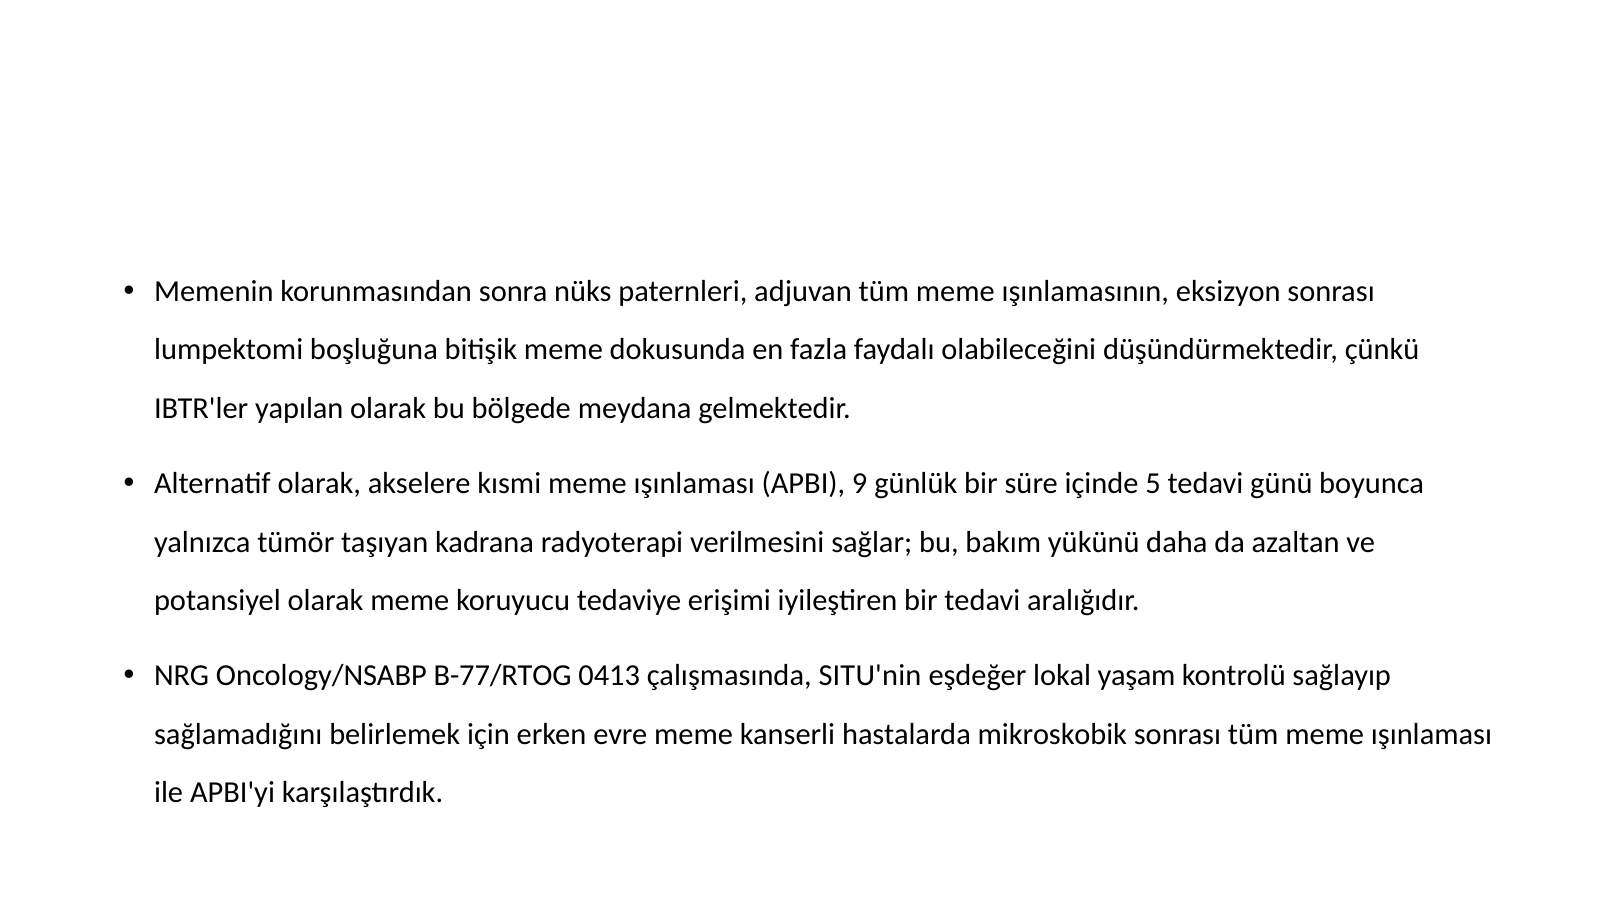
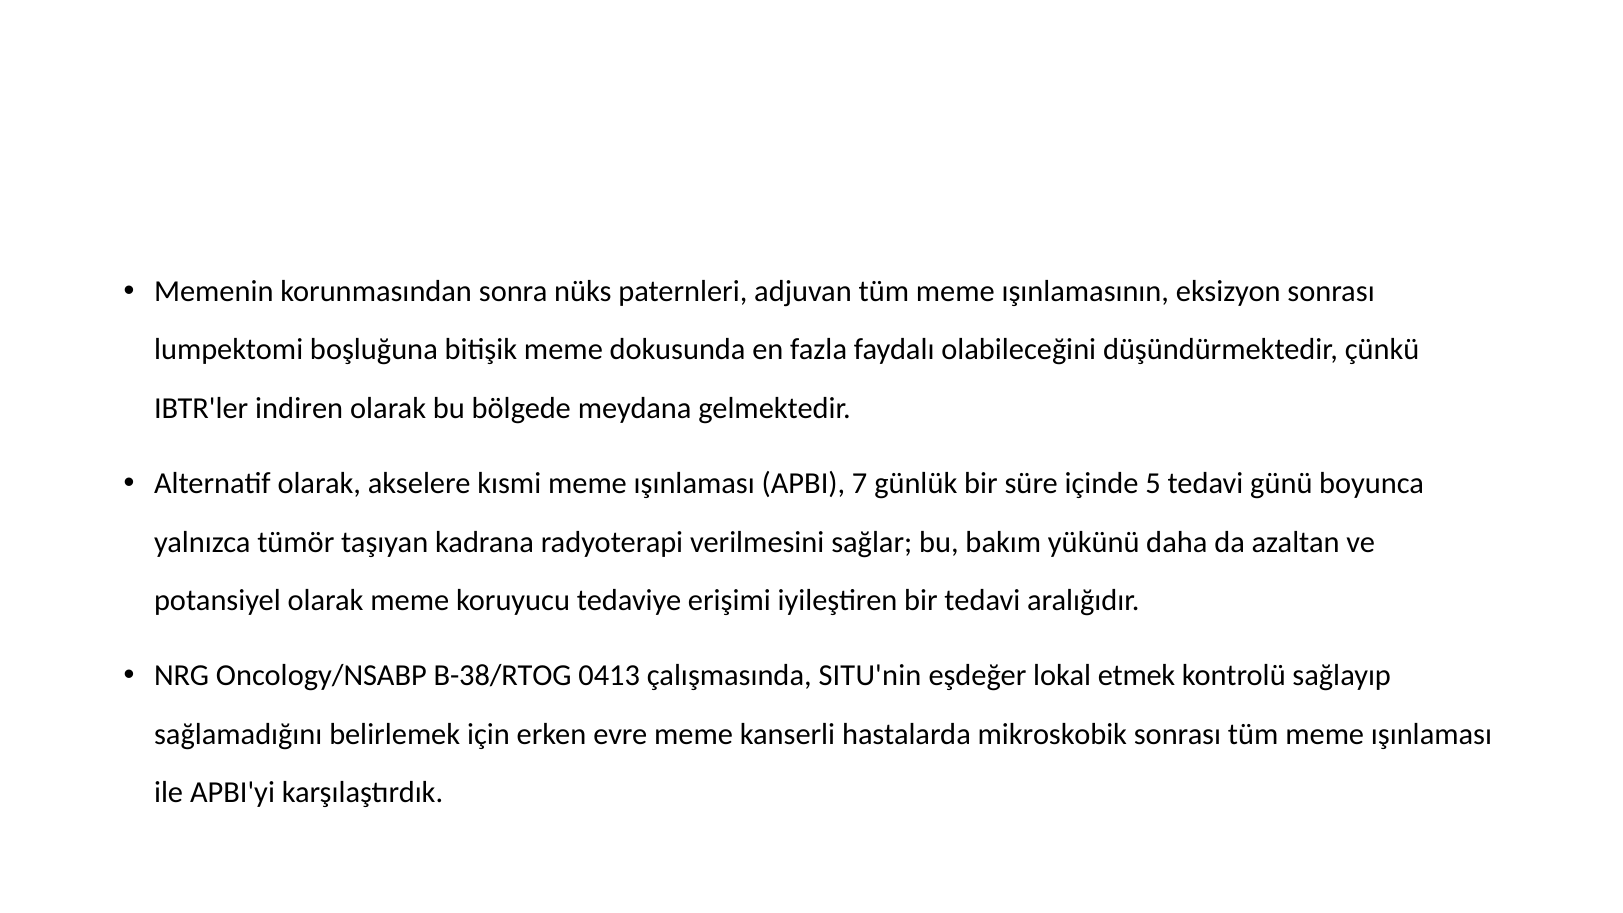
yapılan: yapılan -> indiren (299, 408)
9: 9 -> 7 (860, 484)
B-77/RTOG: B-77/RTOG -> B-38/RTOG (503, 676)
yaşam: yaşam -> etmek (1137, 676)
